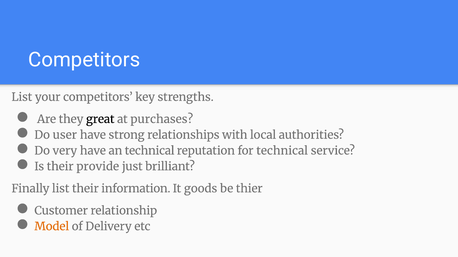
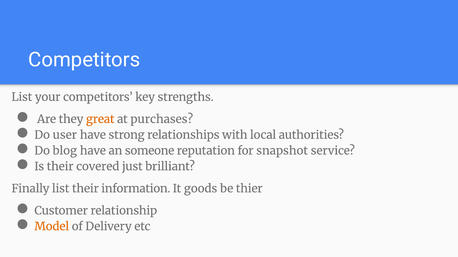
great colour: black -> orange (100, 120)
very: very -> blog (65, 151)
an technical: technical -> someone (150, 151)
for technical: technical -> snapshot (282, 151)
provide: provide -> covered (98, 167)
